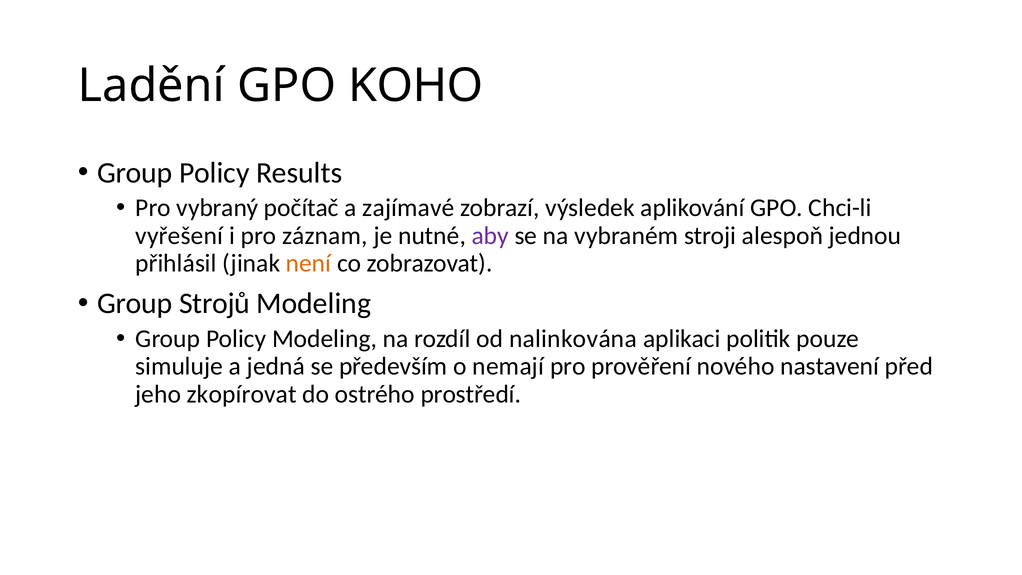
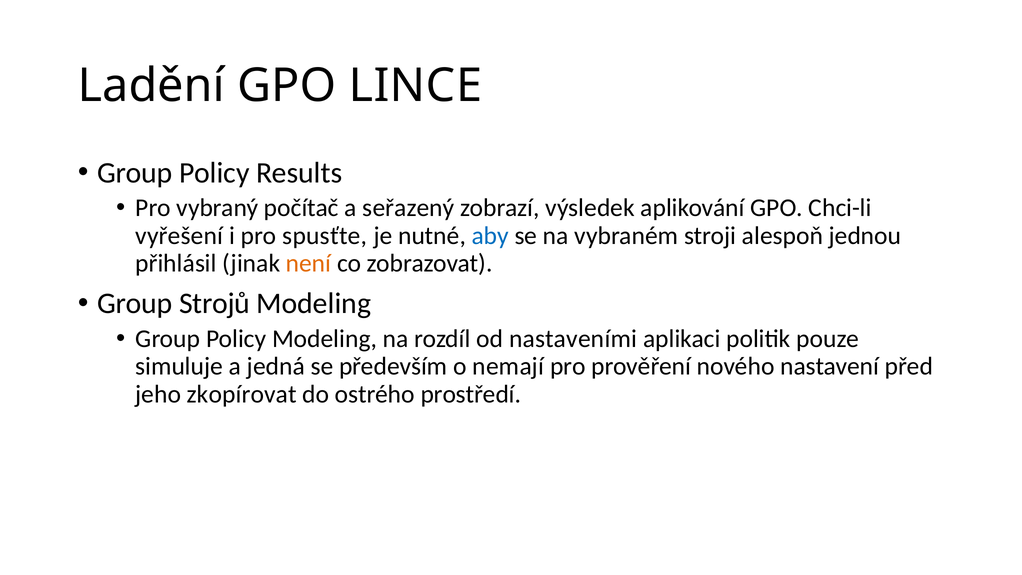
KOHO: KOHO -> LINCE (415, 86)
zajímavé: zajímavé -> seřazený (408, 208)
záznam: záznam -> spusťte (325, 236)
aby colour: purple -> blue (490, 236)
nalinkována: nalinkována -> nastaveními (573, 339)
